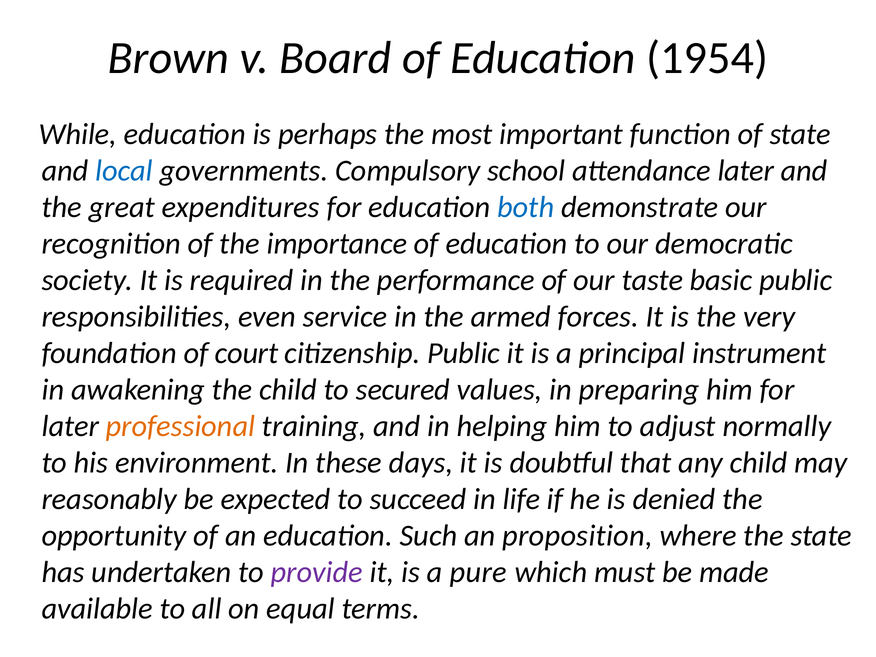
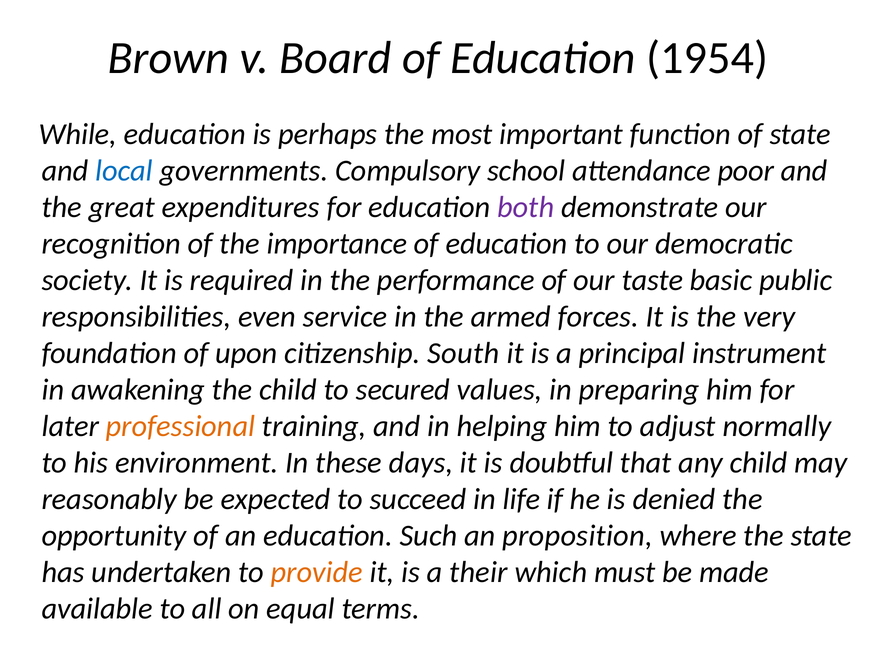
attendance later: later -> poor (746, 171)
both colour: blue -> purple (526, 207)
court: court -> upon (246, 353)
citizenship Public: Public -> South (463, 353)
provide colour: purple -> orange (317, 572)
pure: pure -> their (478, 572)
